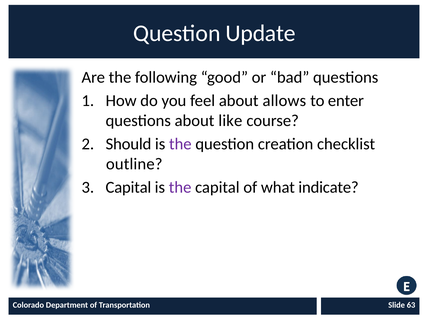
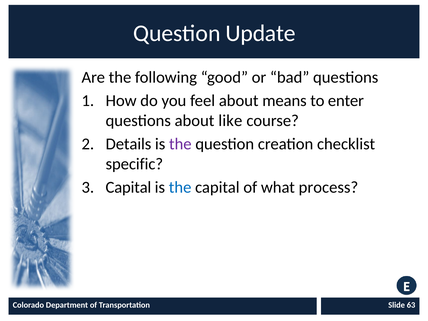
allows: allows -> means (284, 101)
Should: Should -> Details (128, 144)
outline: outline -> specific (134, 164)
the colour: purple -> blue (180, 187)
indicate: indicate -> process (328, 187)
